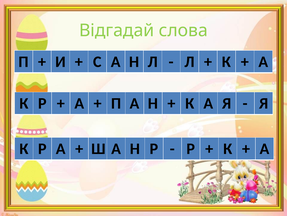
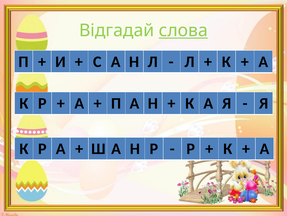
слова underline: none -> present (183, 30)
